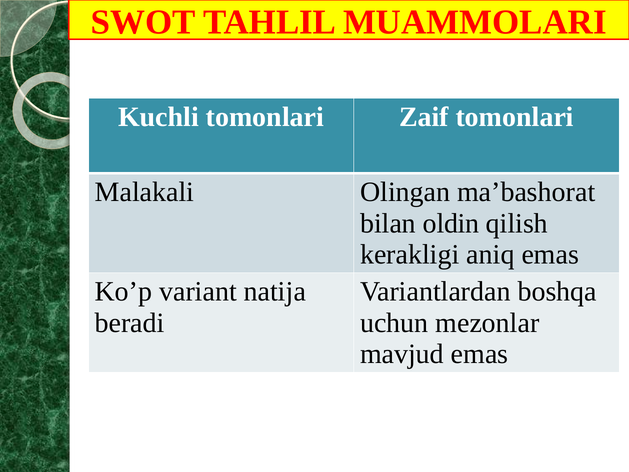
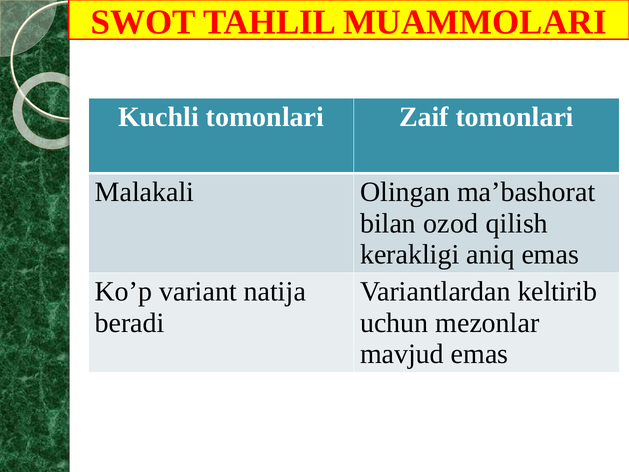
oldin: oldin -> ozod (451, 223)
boshqa: boshqa -> keltirib (557, 292)
